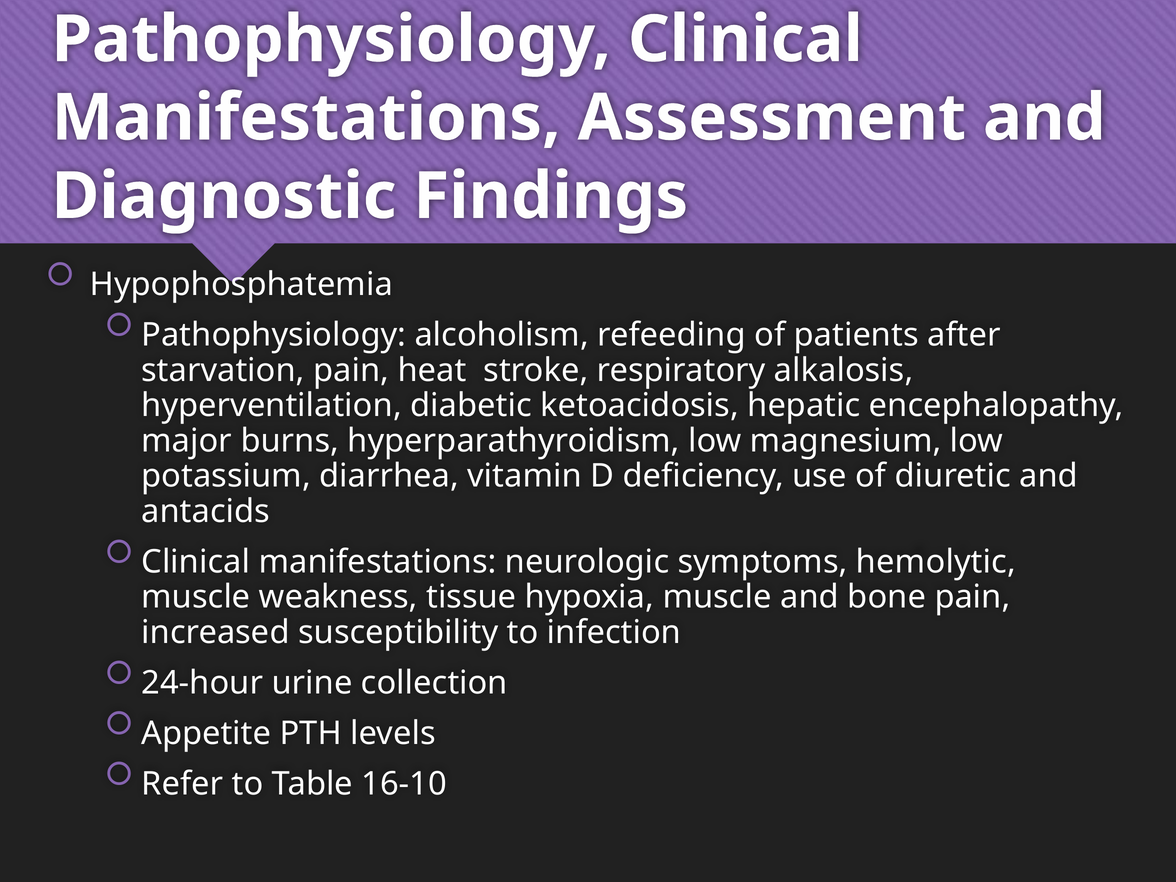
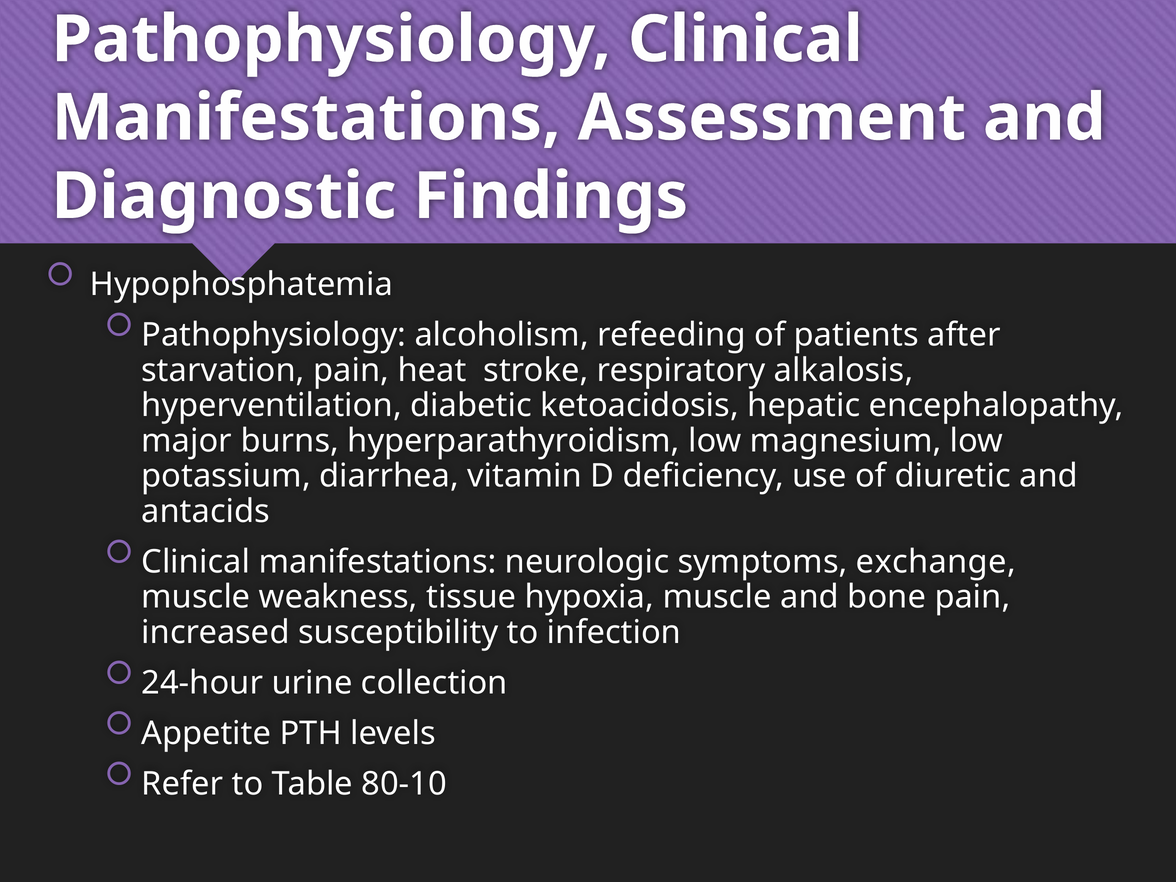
hemolytic: hemolytic -> exchange (936, 562)
16-10: 16-10 -> 80-10 (404, 784)
